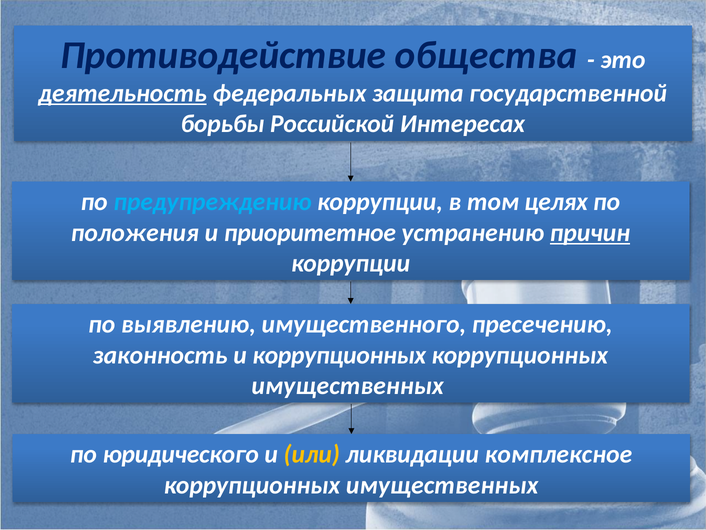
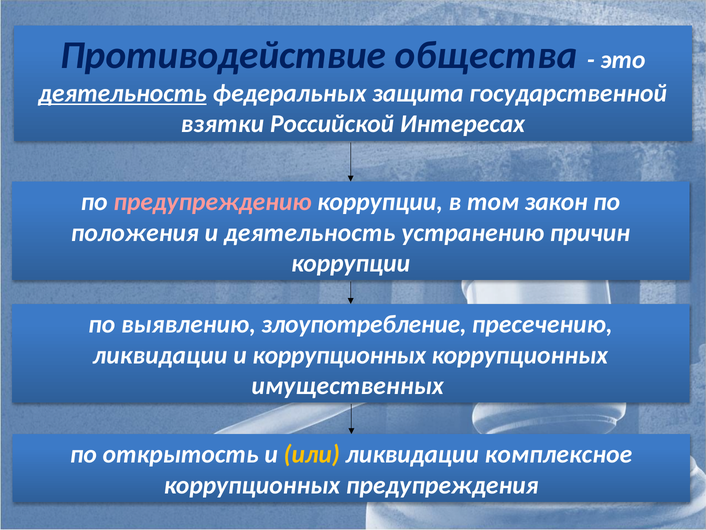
борьбы: борьбы -> взятки (222, 124)
предупреждению colour: light blue -> pink (212, 202)
целях: целях -> закон (556, 202)
и приоритетное: приоритетное -> деятельность (310, 232)
причин underline: present -> none (590, 232)
имущественного: имущественного -> злоупотребление (364, 324)
законность: законность -> ликвидации (160, 355)
юридического: юридического -> открытость (181, 454)
имущественных: имущественных -> предупреждения (442, 485)
